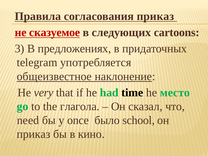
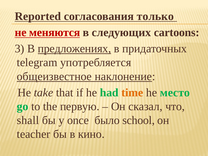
Правила: Правила -> Reported (38, 16)
согласования приказ: приказ -> только (155, 16)
сказуемое: сказуемое -> меняются (55, 32)
предложениях underline: none -> present (74, 49)
very: very -> take (44, 93)
time colour: black -> orange (132, 93)
глагола: глагола -> первую (80, 106)
need: need -> shall (28, 120)
приказ: приказ -> teacher (34, 134)
